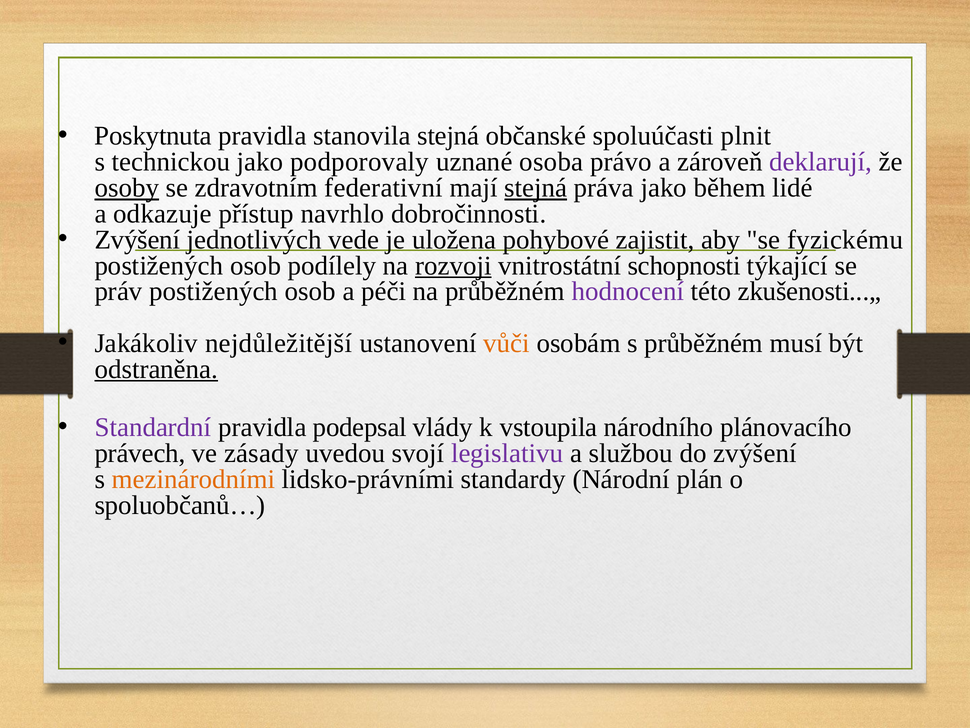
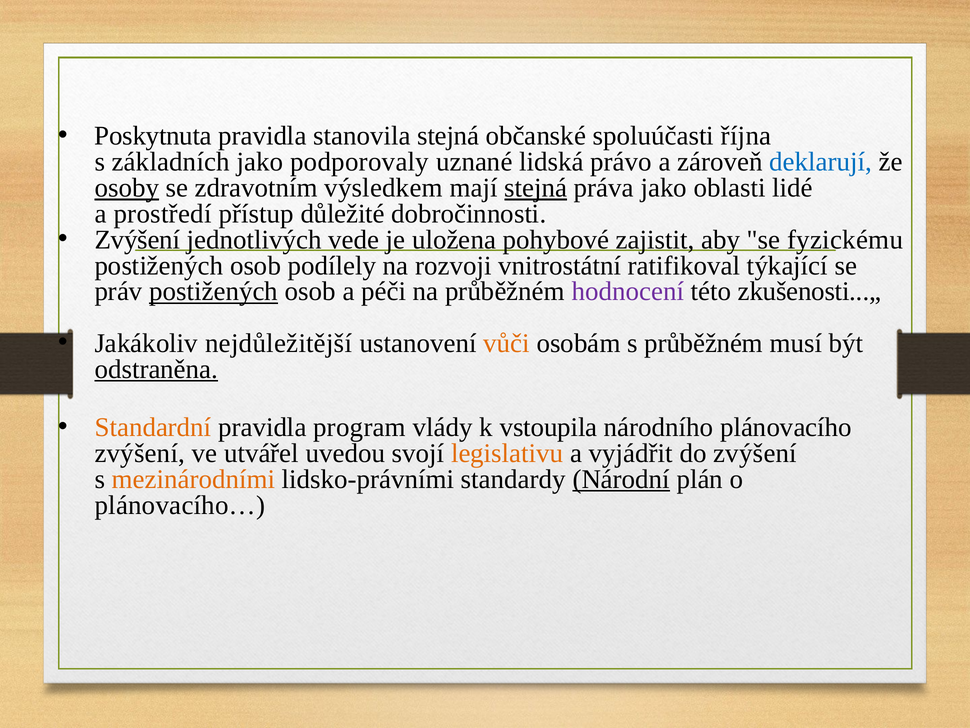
plnit: plnit -> října (746, 136)
technickou: technickou -> základních (171, 162)
osoba: osoba -> lidská (551, 162)
deklarují colour: purple -> blue (821, 162)
federativní: federativní -> výsledkem (384, 188)
během: během -> oblasti (730, 188)
odkazuje: odkazuje -> prostředí (163, 214)
navrhlo: navrhlo -> důležité (343, 214)
rozvoji underline: present -> none (453, 265)
schopnosti: schopnosti -> ratifikoval (684, 265)
postižených underline: none -> present (214, 291)
Standardní colour: purple -> orange (153, 427)
podepsal: podepsal -> program (360, 427)
právech: právech -> zvýšení (140, 453)
zásady: zásady -> utvářel (261, 453)
legislativu colour: purple -> orange (507, 453)
službou: službou -> vyjádřit (631, 453)
Národní underline: none -> present (621, 479)
spoluobčanů…: spoluobčanů… -> plánovacího… (180, 505)
